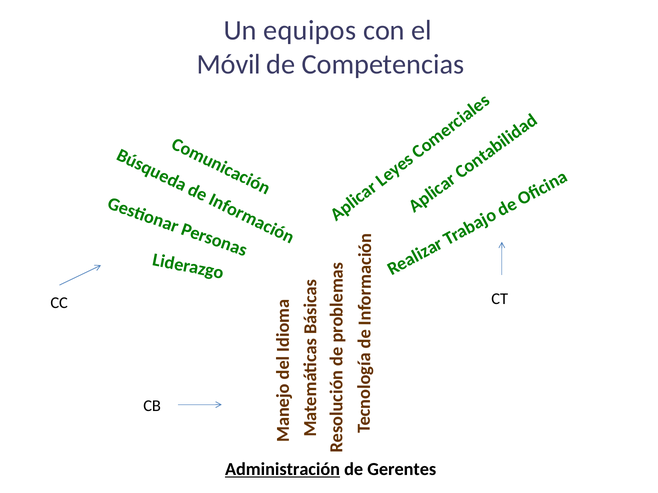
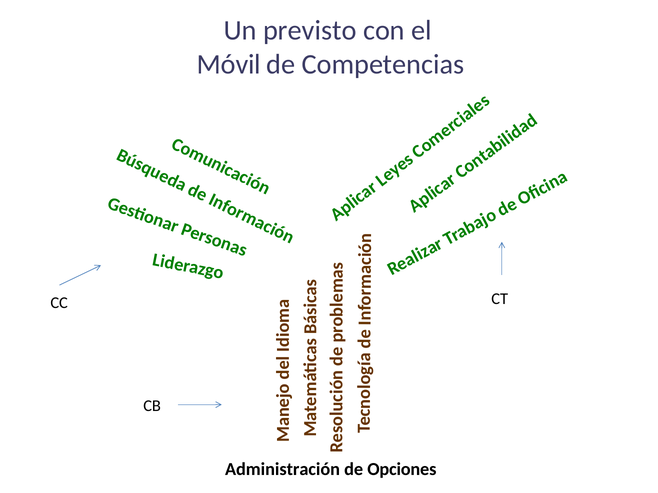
equipos: equipos -> previsto (310, 31)
Administración underline: present -> none (283, 469)
Gerentes: Gerentes -> Opciones (402, 469)
